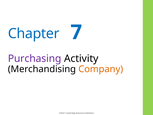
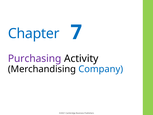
Company colour: orange -> blue (101, 69)
